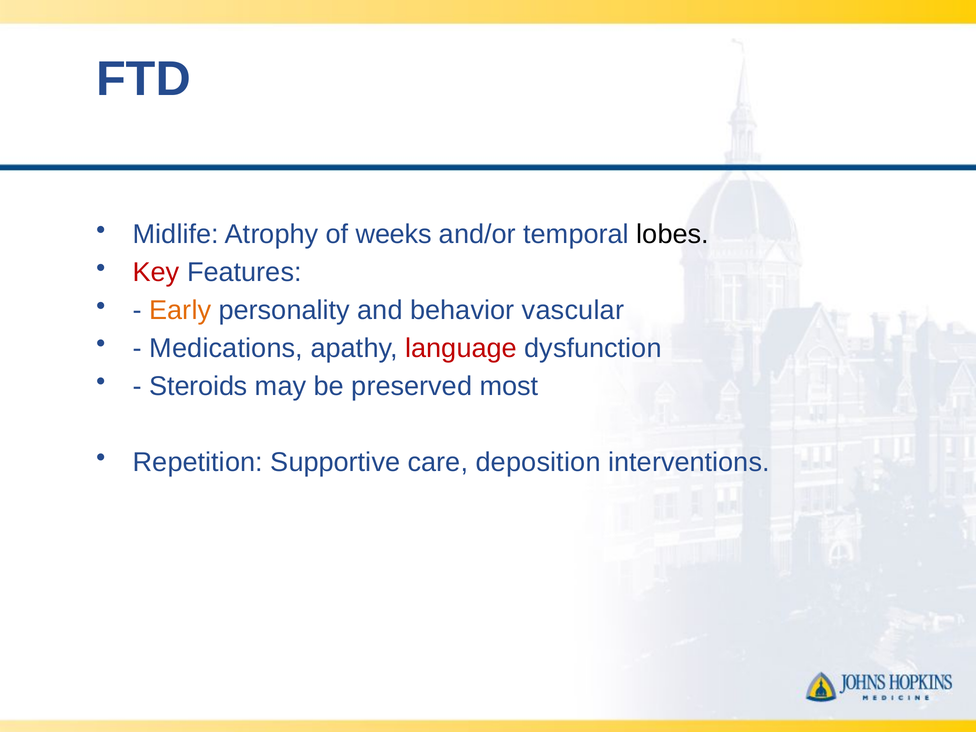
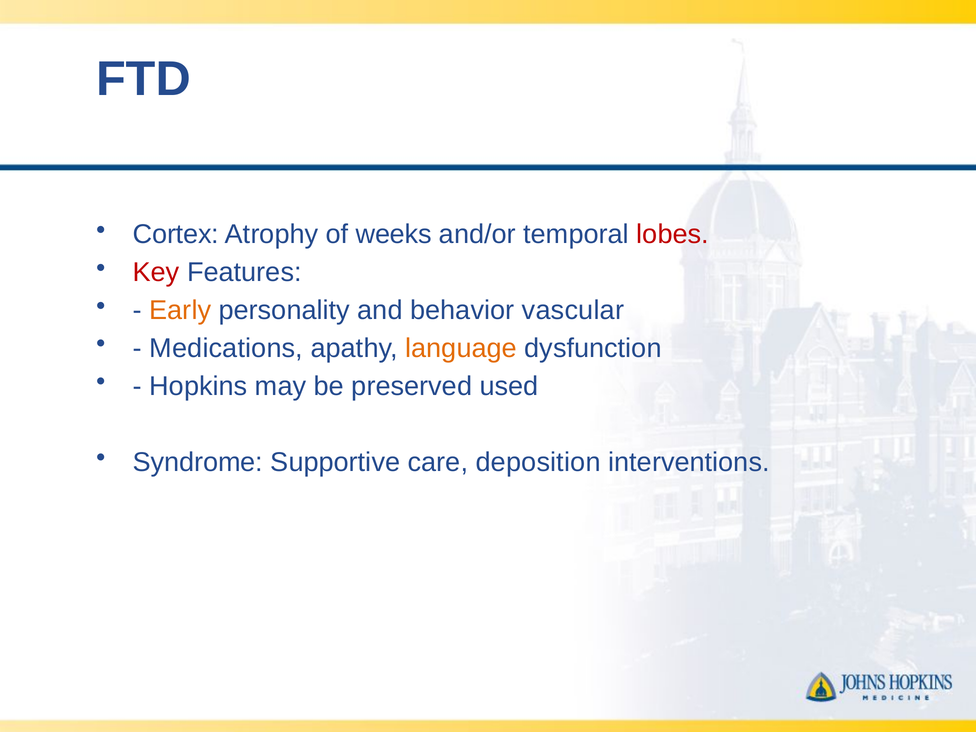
Midlife: Midlife -> Cortex (176, 235)
lobes colour: black -> red (673, 235)
language colour: red -> orange (461, 348)
Steroids: Steroids -> Hopkins (198, 386)
most: most -> used (509, 386)
Repetition: Repetition -> Syndrome (198, 462)
